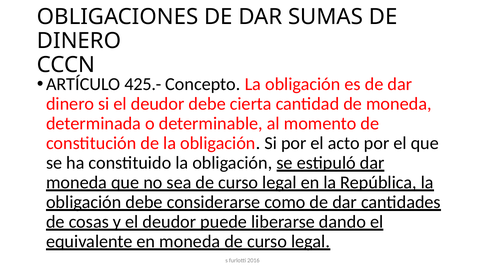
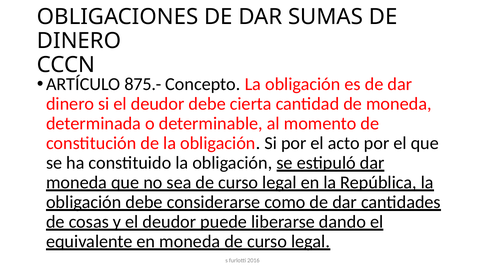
425.-: 425.- -> 875.- (143, 84)
